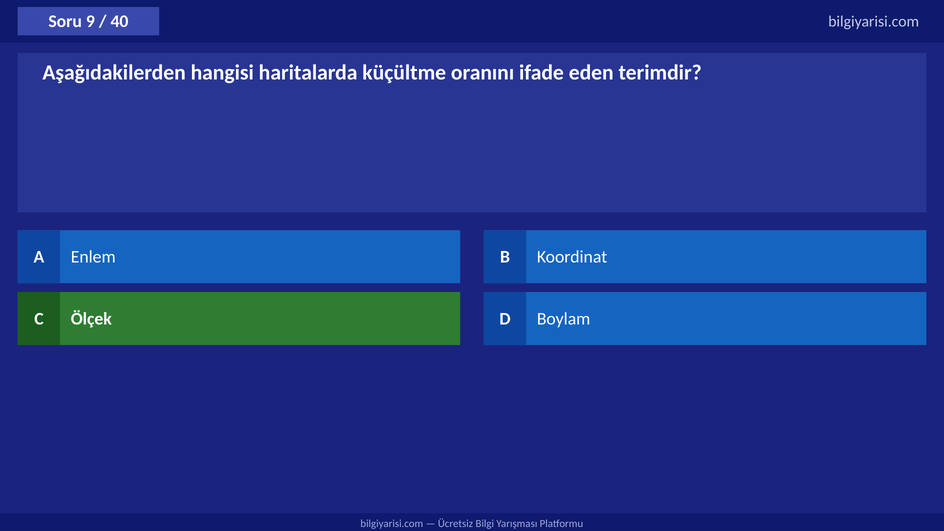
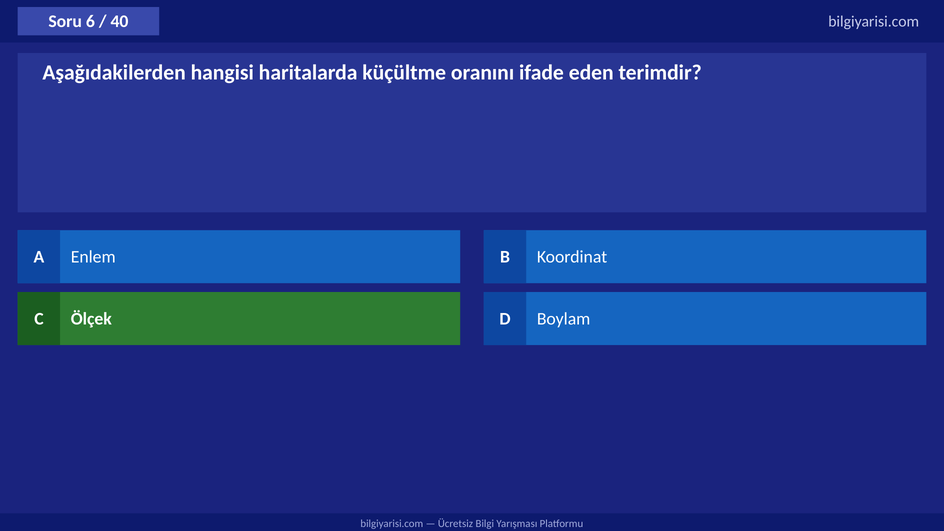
9: 9 -> 6 (90, 22)
